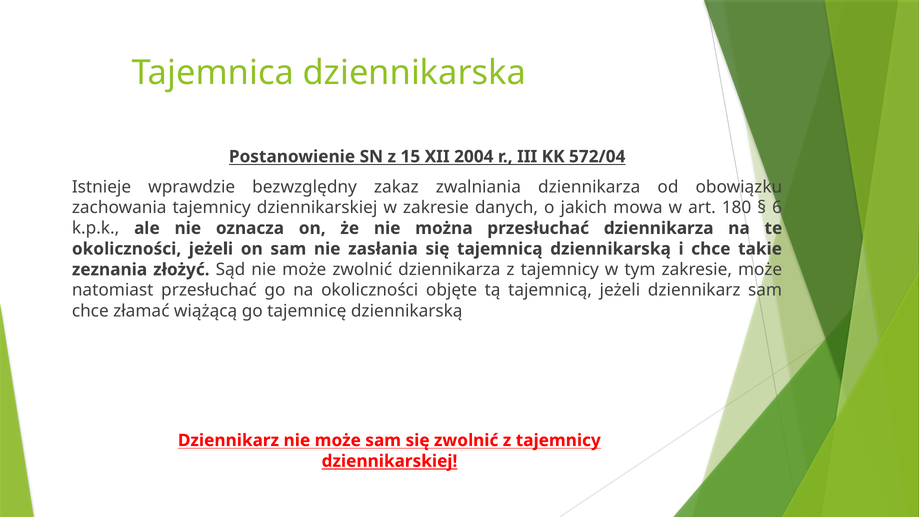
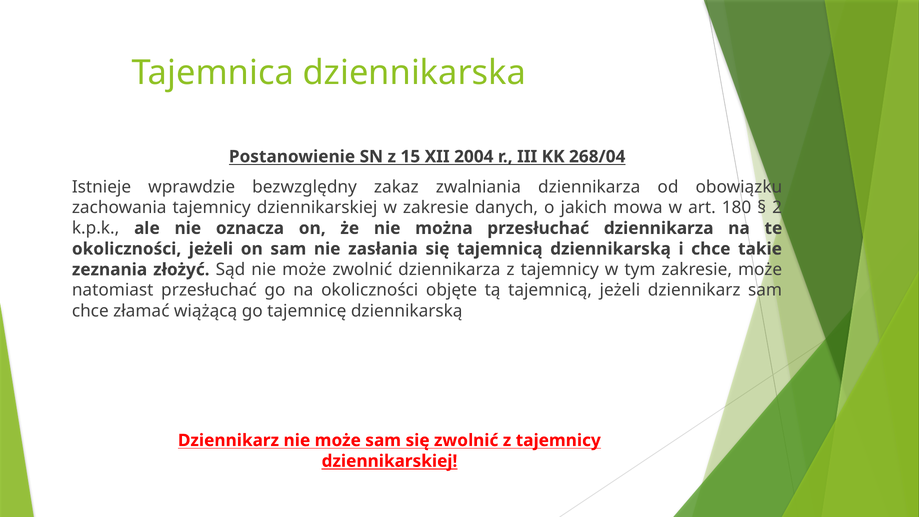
572/04: 572/04 -> 268/04 (597, 157)
6: 6 -> 2 (777, 208)
